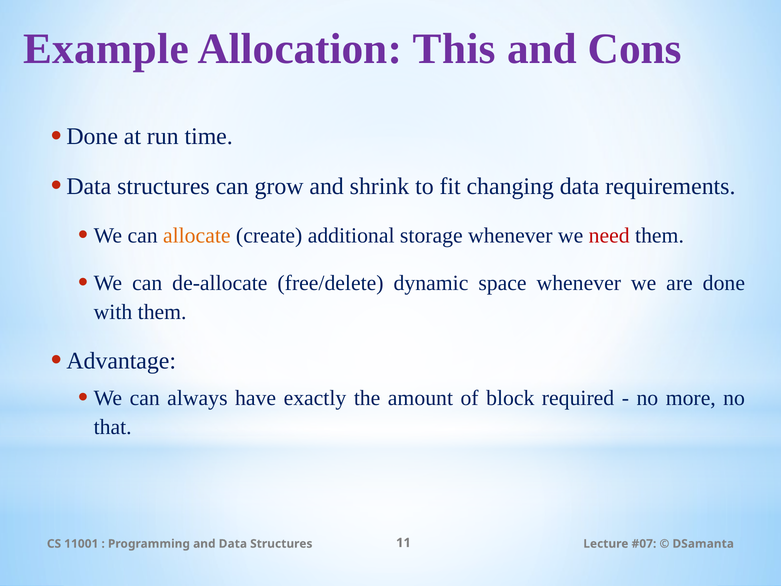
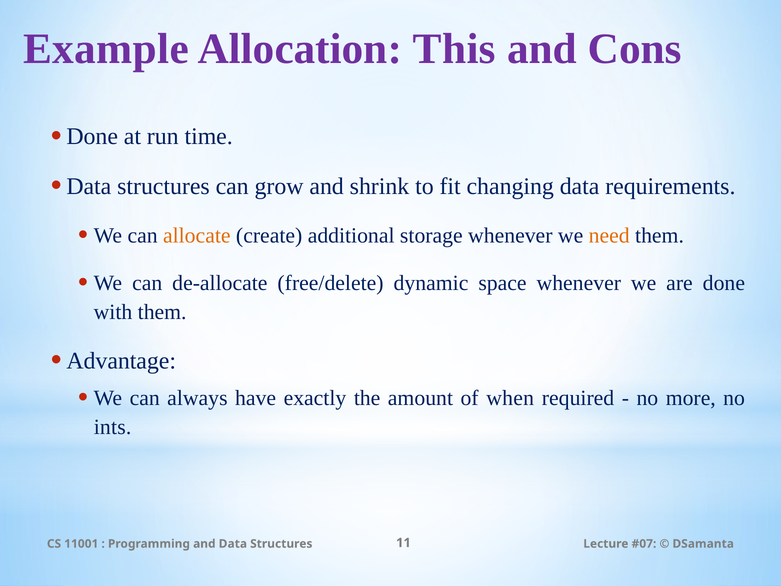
need colour: red -> orange (609, 235)
block: block -> when (510, 398)
that: that -> ints (113, 427)
